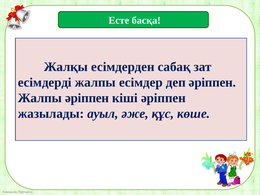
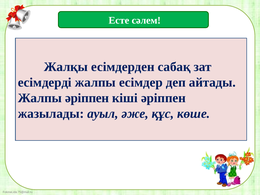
басқа: басқа -> сәлем (146, 20)
деп әріппен: әріппен -> айтады (212, 82)
